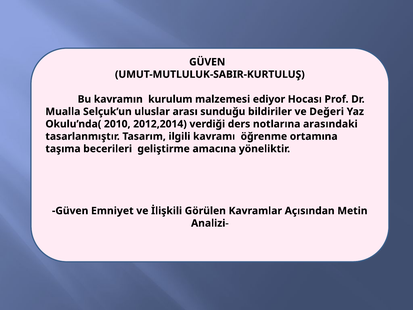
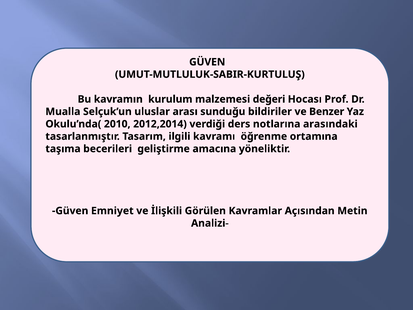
ediyor: ediyor -> değeri (269, 99)
Değeri: Değeri -> Benzer (327, 112)
